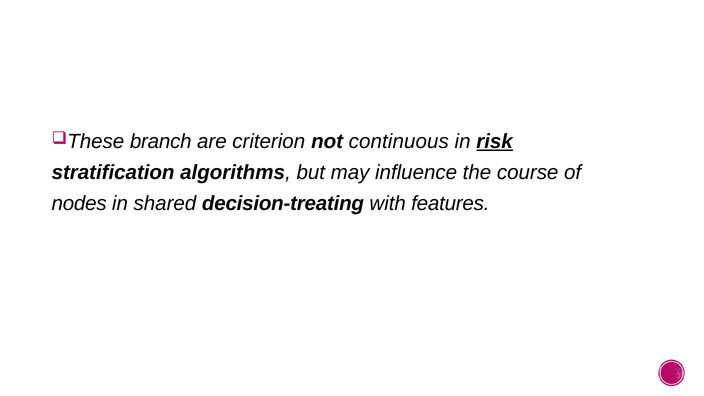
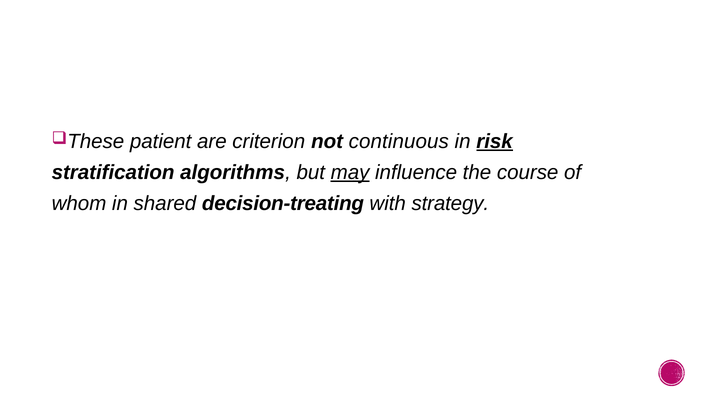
branch: branch -> patient (161, 141)
may underline: none -> present (350, 172)
nodes: nodes -> whom (79, 203)
features: features -> strategy (450, 203)
